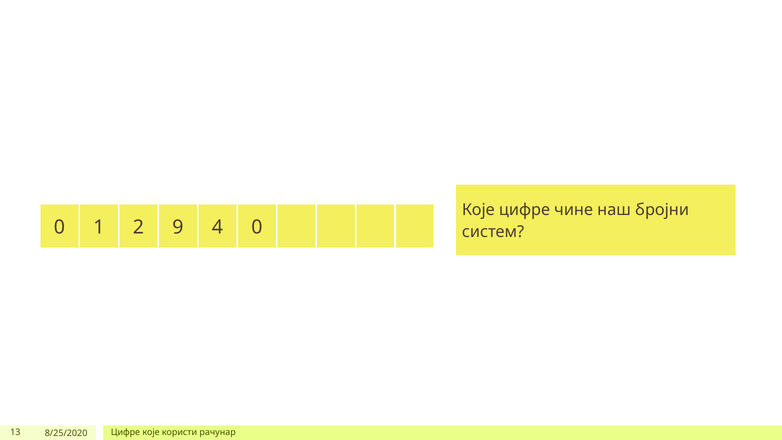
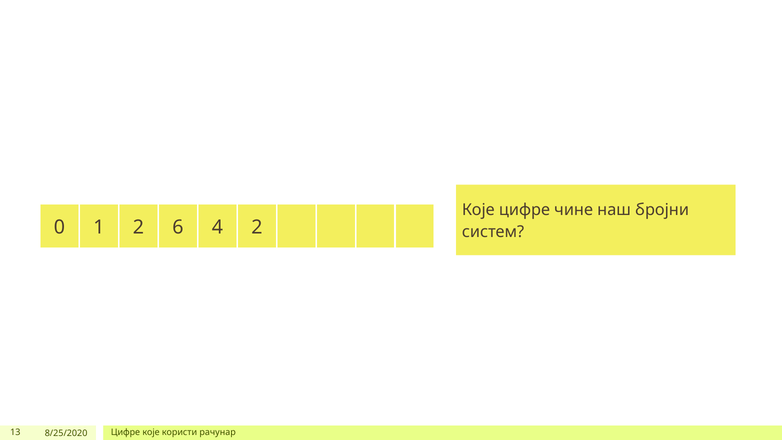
9: 9 -> 6 (178, 227)
4 0: 0 -> 2 (257, 227)
